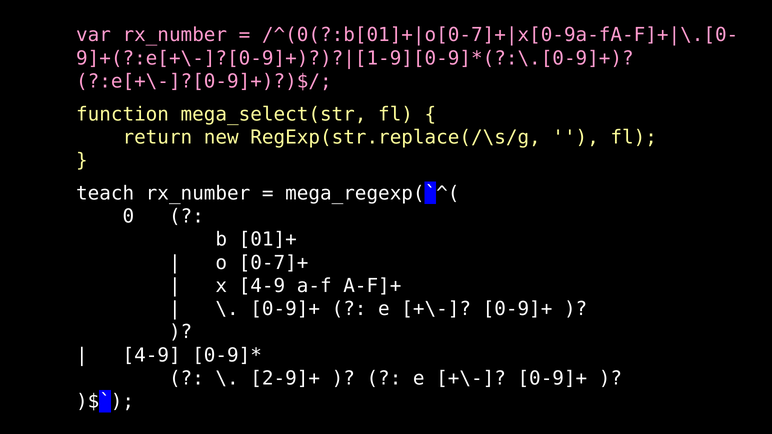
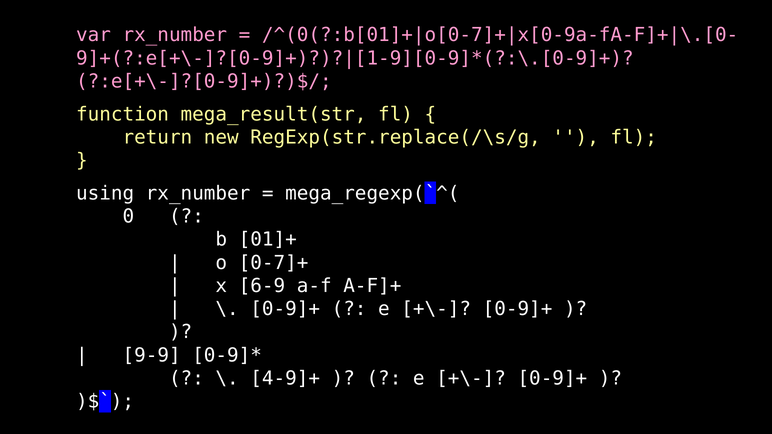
mega_select(str: mega_select(str -> mega_result(str (274, 114)
teach: teach -> using (105, 193)
x 4-9: 4-9 -> 6-9 (262, 286)
4-9: 4-9 -> 9-9 (152, 355)
2-9]+: 2-9]+ -> 4-9]+ (285, 379)
